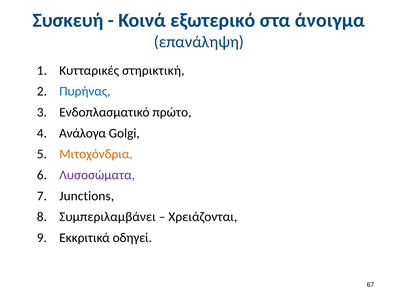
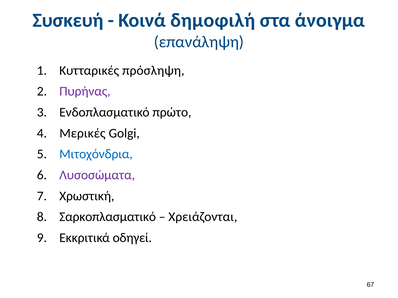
εξωτερικό: εξωτερικό -> δημοφιλή (213, 20)
στηρικτική: στηρικτική -> πρόσληψη (153, 71)
Πυρήνας colour: blue -> purple (85, 92)
Ανάλογα: Ανάλογα -> Μερικές (82, 133)
Μιτοχόνδρια colour: orange -> blue (96, 154)
Junctions: Junctions -> Χρωστική (87, 196)
Συμπεριλαμβάνει: Συμπεριλαμβάνει -> Σαρκοπλασματικό (108, 217)
